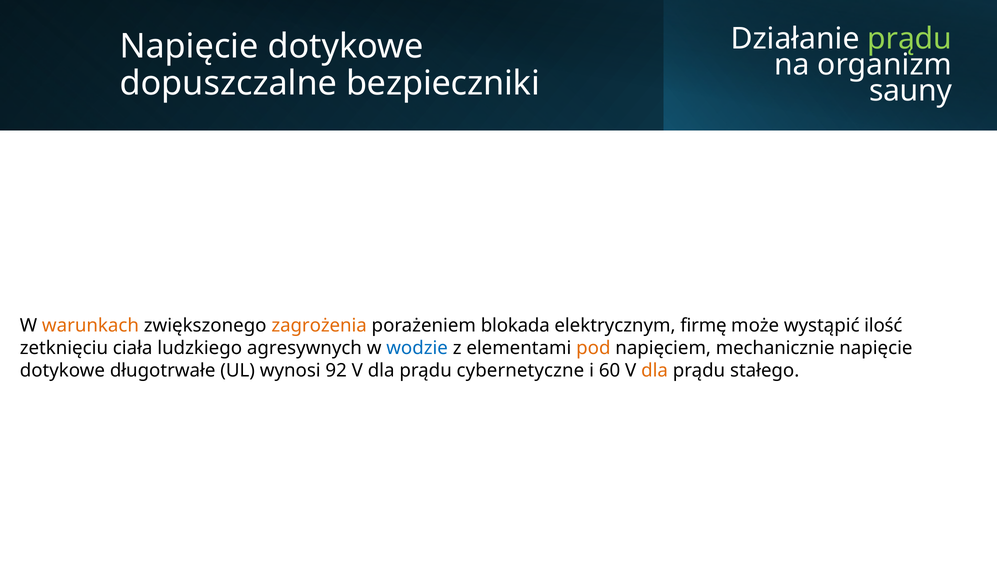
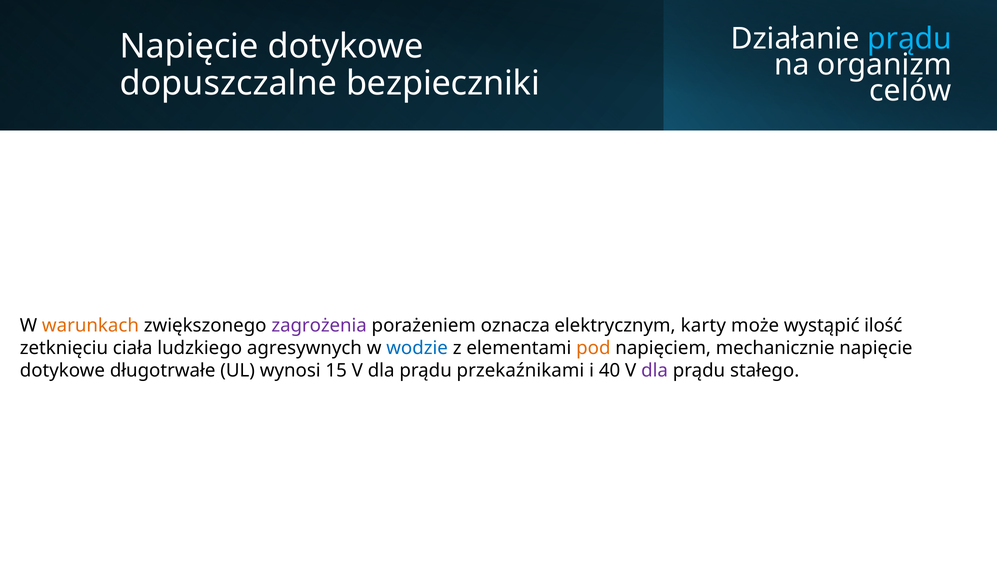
prądu colour: light green -> light blue (910, 39)
sauny: sauny -> celów (910, 91)
zagrożenia colour: orange -> purple (319, 326)
blokada: blokada -> oznacza (515, 326)
firmę: firmę -> karty (703, 326)
92: 92 -> 15 (336, 370)
cybernetyczne: cybernetyczne -> przekaźnikami (520, 370)
60: 60 -> 40 (610, 370)
dla colour: orange -> purple (655, 370)
